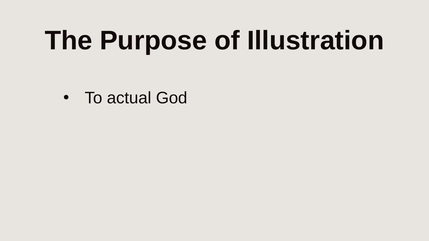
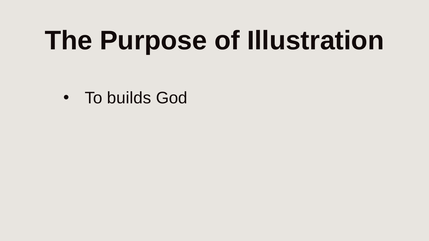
actual: actual -> builds (129, 98)
